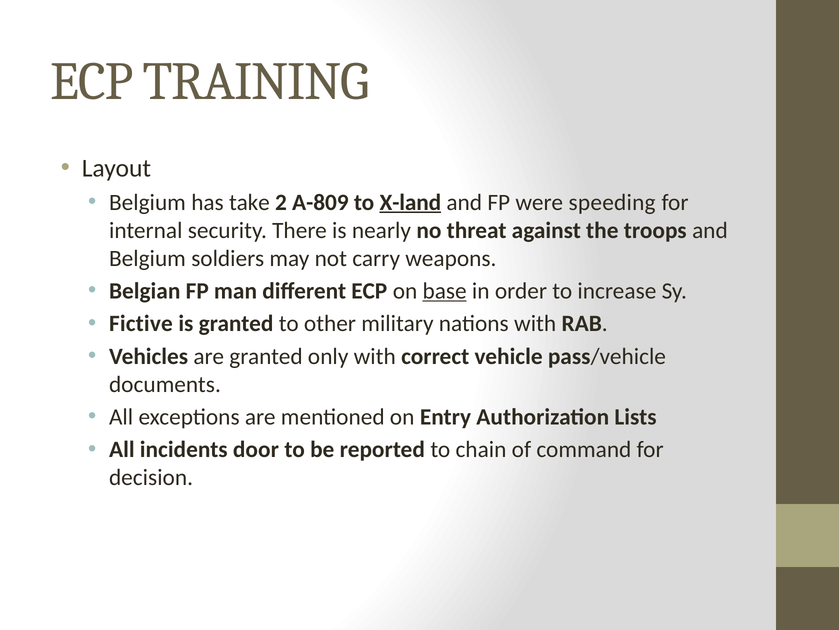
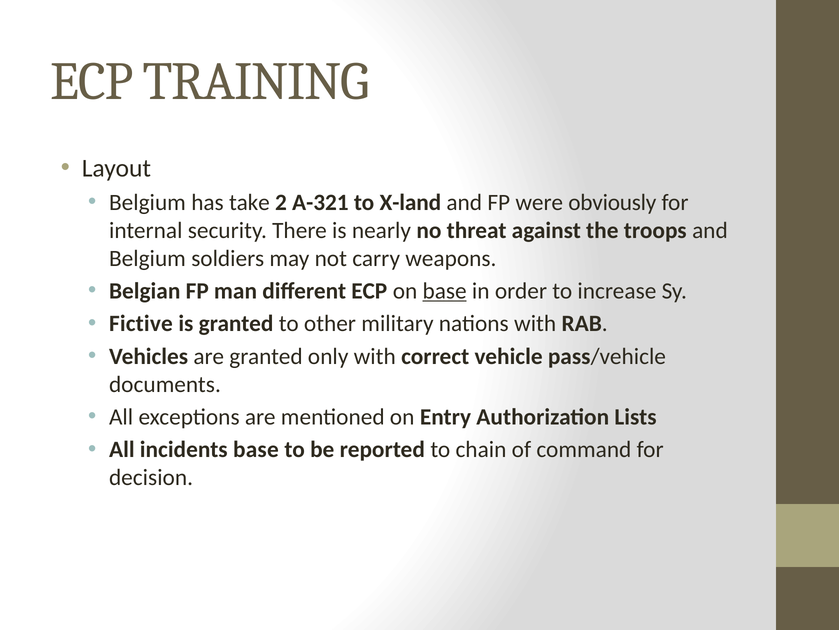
A-809: A-809 -> A-321 (320, 202)
X-land underline: present -> none (410, 202)
speeding: speeding -> obviously (612, 202)
incidents door: door -> base (256, 449)
